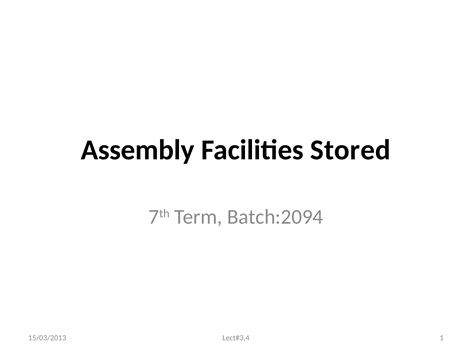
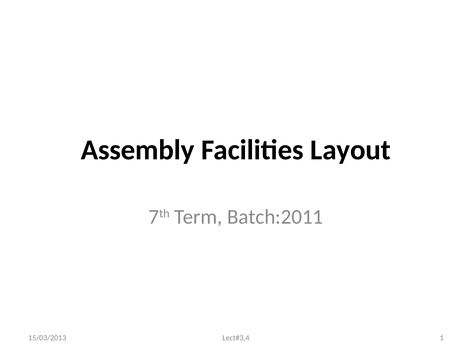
Stored: Stored -> Layout (351, 150)
Batch:2094: Batch:2094 -> Batch:2011 (275, 217)
